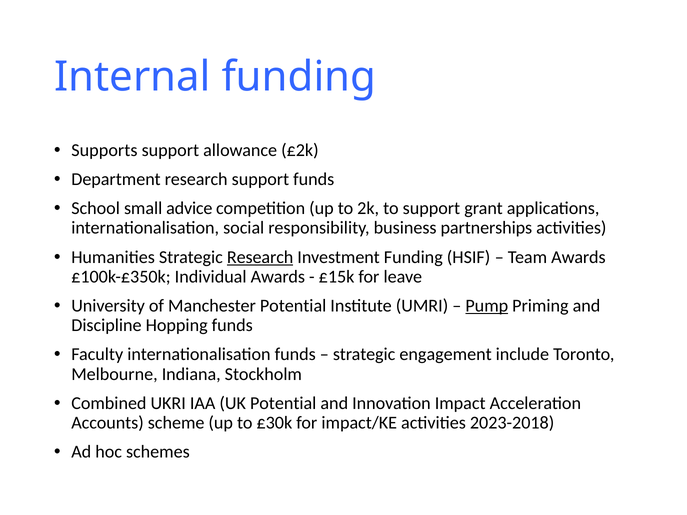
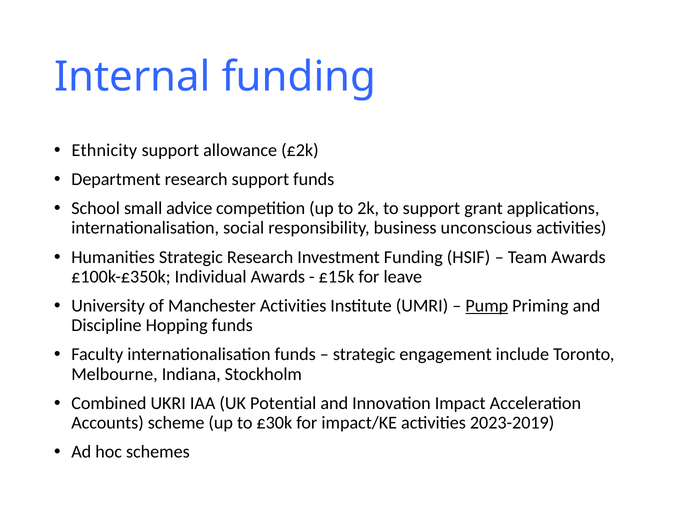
Supports: Supports -> Ethnicity (104, 150)
partnerships: partnerships -> unconscious (486, 228)
Research underline: present -> none (260, 257)
Manchester Potential: Potential -> Activities (293, 306)
2023-2018: 2023-2018 -> 2023-2019 (512, 423)
